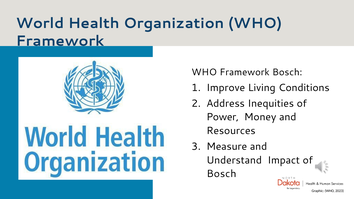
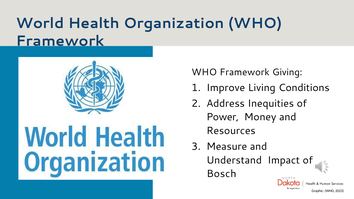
Framework Bosch: Bosch -> Giving (287, 72)
